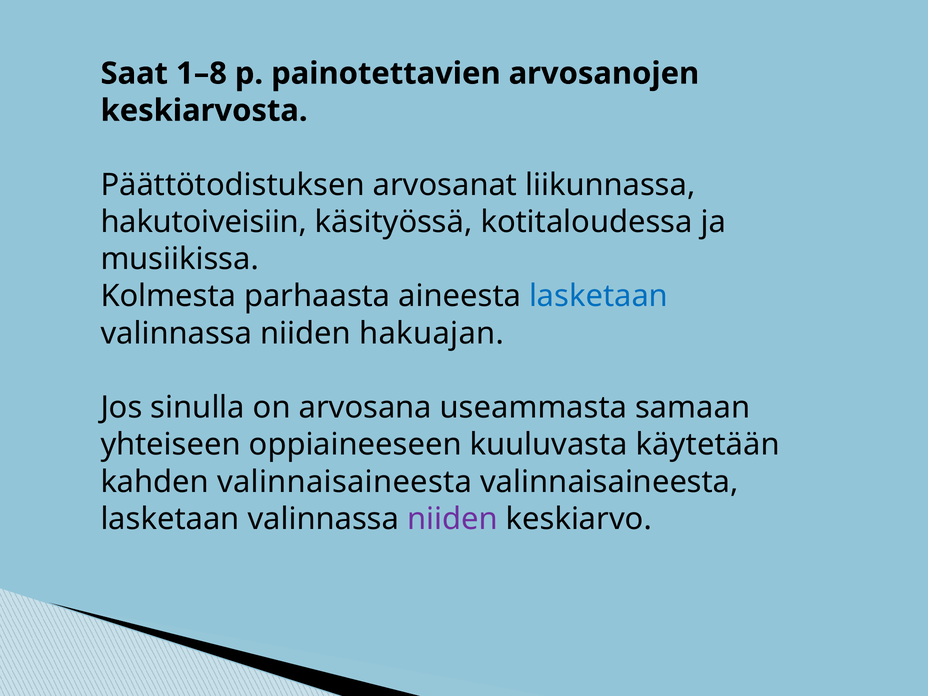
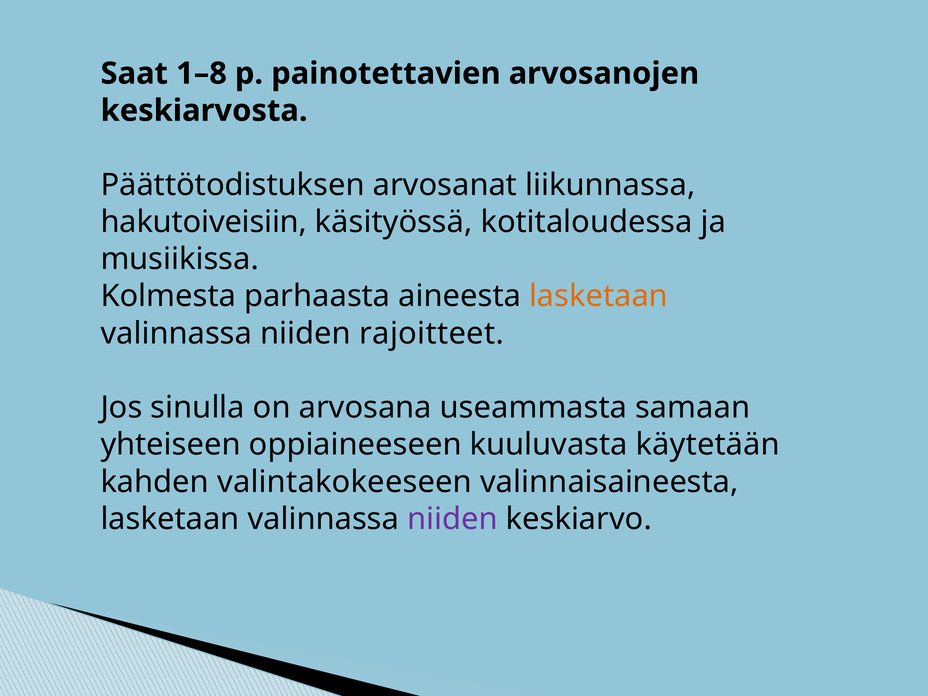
lasketaan colour: blue -> orange (599, 296)
hakuajan: hakuajan -> rajoitteet (432, 333)
kahden valinnaisaineesta: valinnaisaineesta -> valintakokeeseen (345, 482)
